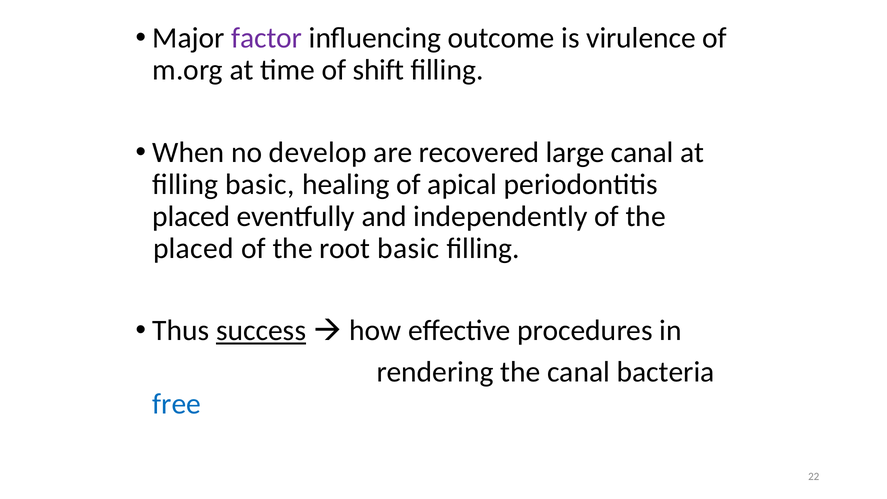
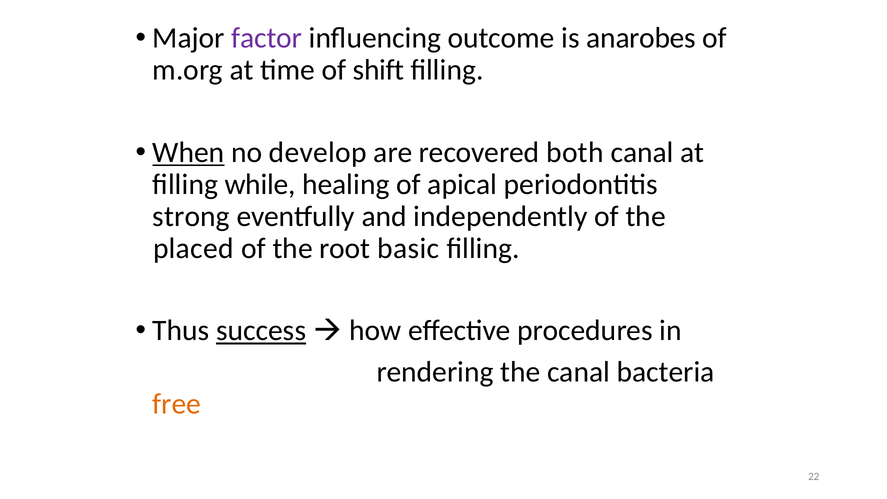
virulence: virulence -> anarobes (641, 38)
When underline: none -> present (188, 152)
large: large -> both (575, 152)
filling basic: basic -> while (260, 184)
placed: placed -> strong (191, 216)
free colour: blue -> orange (177, 404)
